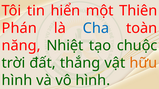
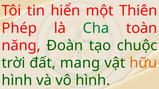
Phán: Phán -> Phép (19, 28)
Cha colour: blue -> green (96, 28)
Nhiệt: Nhiệt -> Đoàn (65, 46)
thắng: thắng -> mang (80, 63)
